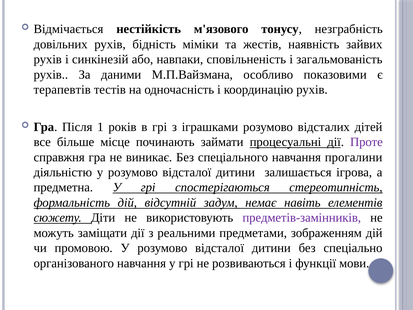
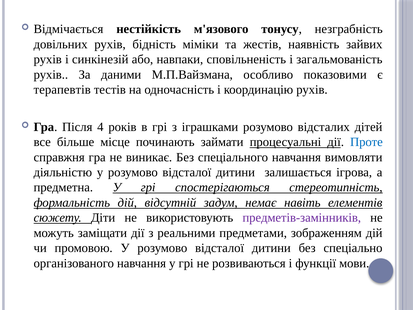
1: 1 -> 4 (100, 127)
Проте colour: purple -> blue (366, 142)
прогалини: прогалини -> вимовляти (354, 157)
